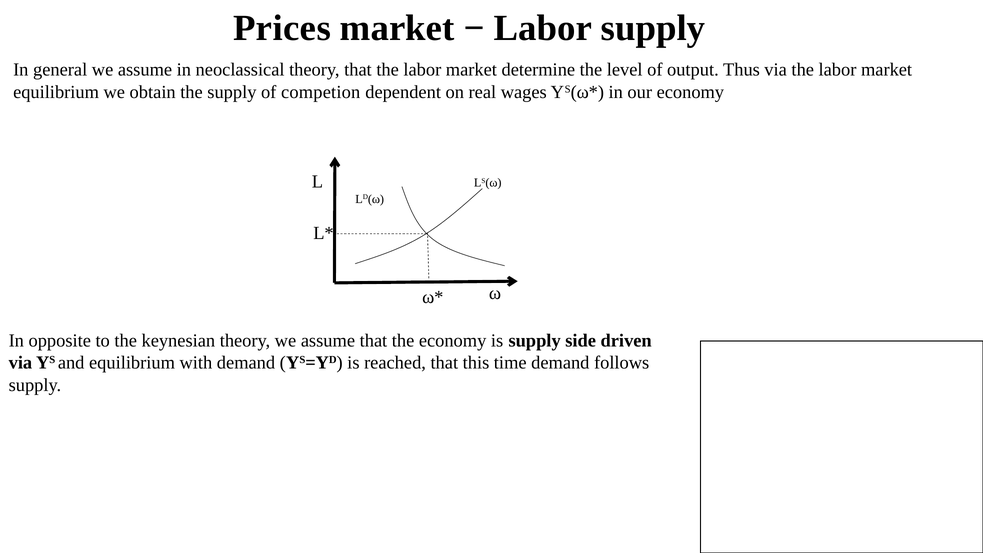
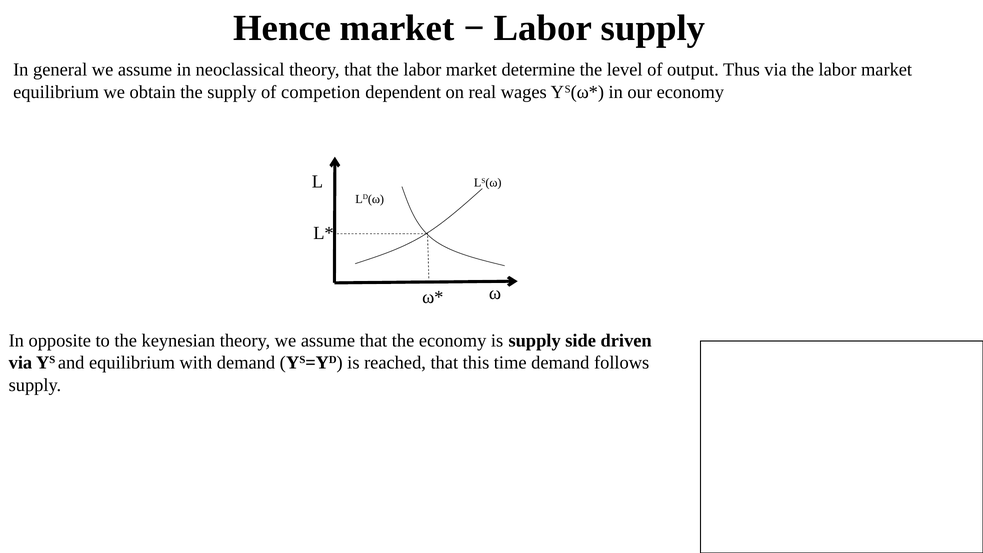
Prices: Prices -> Hence (282, 28)
